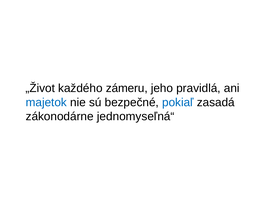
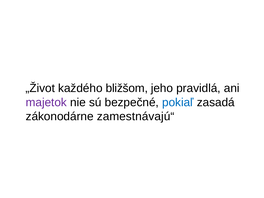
zámeru: zámeru -> bližšom (127, 88)
majetok colour: blue -> purple (46, 102)
jednomyseľná“: jednomyseľná“ -> zamestnávajú“ (136, 116)
